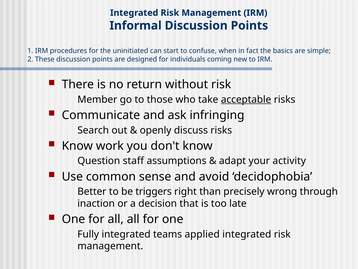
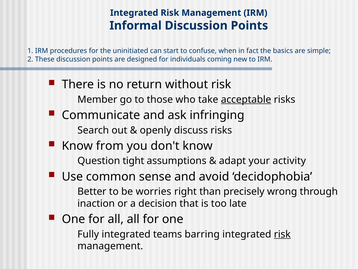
work: work -> from (110, 146)
staff: staff -> tight (133, 161)
triggers: triggers -> worries (154, 191)
applied: applied -> barring (202, 234)
risk underline: none -> present (282, 234)
